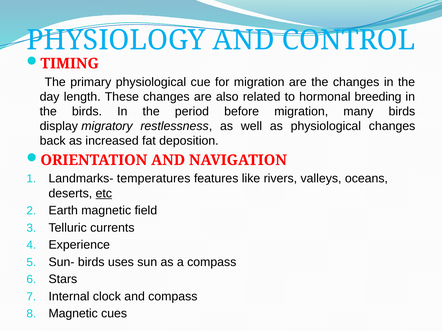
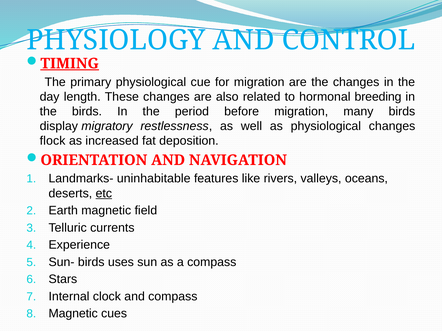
TIMING underline: none -> present (70, 64)
back: back -> flock (53, 141)
temperatures: temperatures -> uninhabitable (154, 179)
